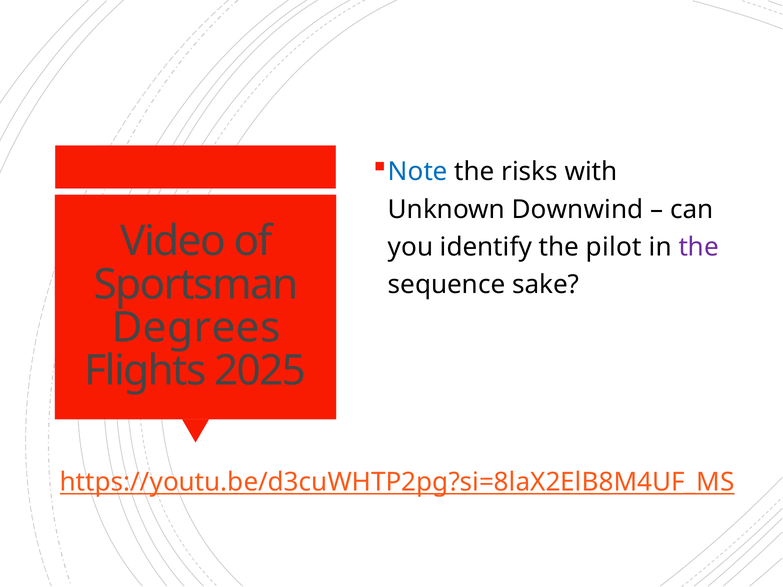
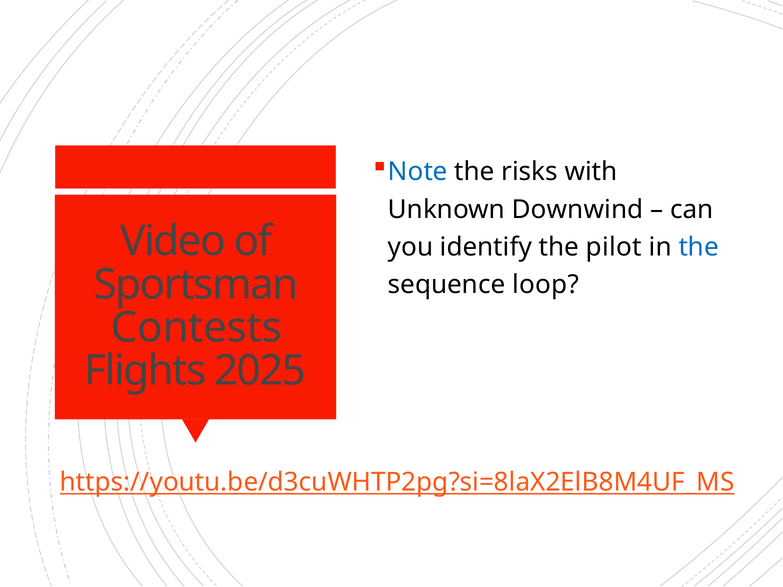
the colour: purple -> blue (699, 247)
sake: sake -> loop (546, 285)
Degrees: Degrees -> Contests (196, 328)
